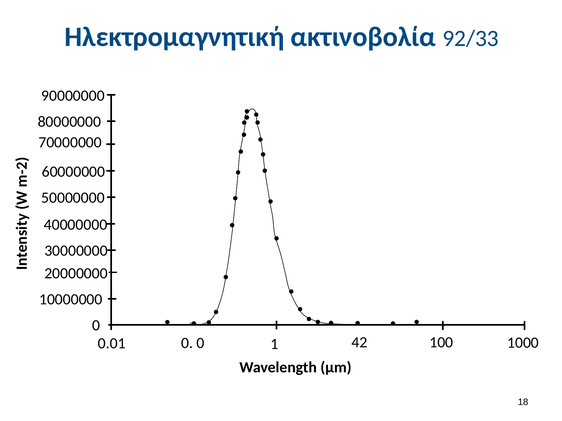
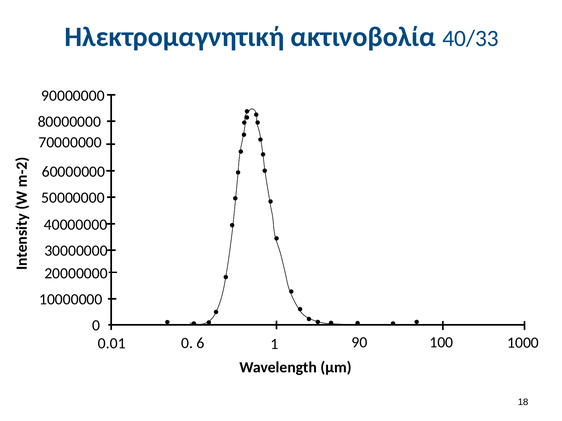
92/33: 92/33 -> 40/33 (471, 39)
0 0: 0 -> 6 (201, 344)
42: 42 -> 90 (360, 343)
